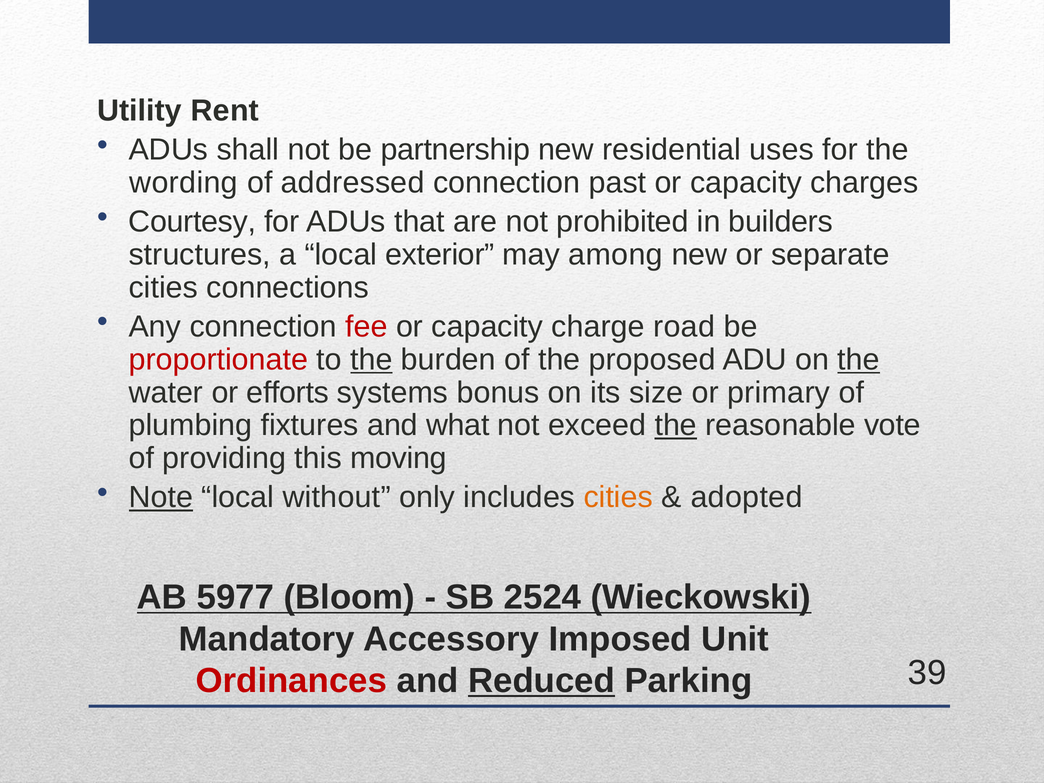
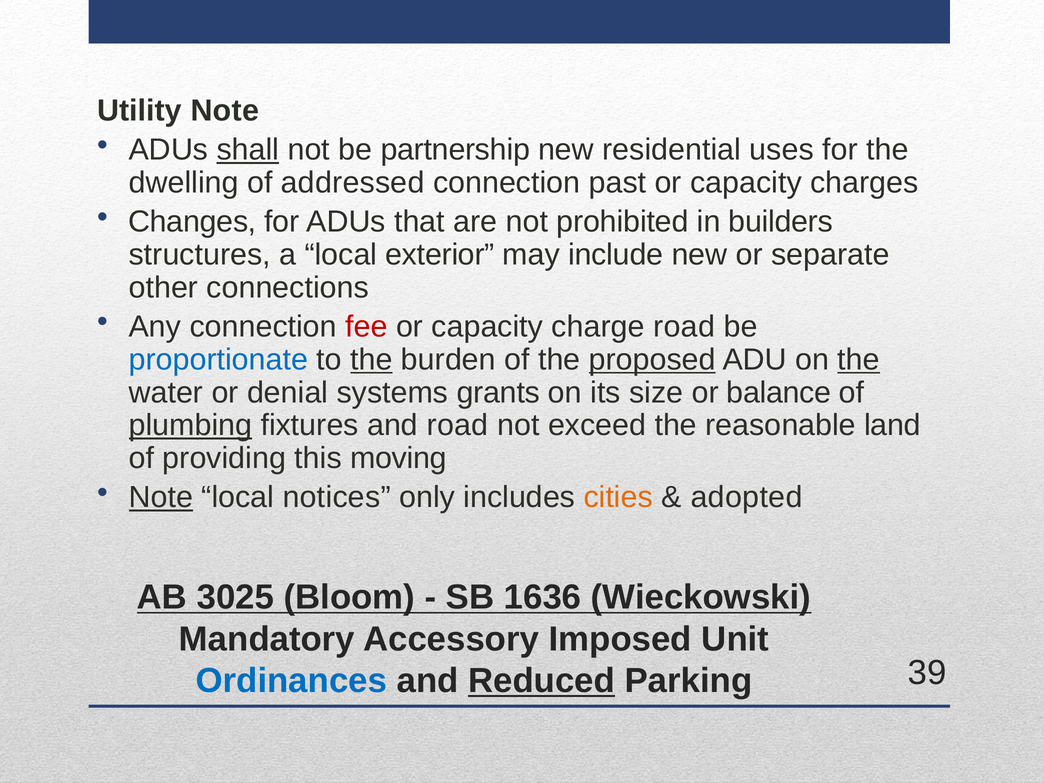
Utility Rent: Rent -> Note (225, 111)
shall underline: none -> present (248, 150)
wording: wording -> dwelling (184, 183)
Courtesy: Courtesy -> Changes (192, 222)
among: among -> include (616, 255)
cities: cities -> other (163, 288)
proportionate colour: red -> blue (218, 360)
proposed underline: none -> present (652, 360)
efforts: efforts -> denial (288, 393)
bonus: bonus -> grants (498, 393)
primary: primary -> balance (779, 393)
plumbing underline: none -> present (190, 425)
and what: what -> road (457, 425)
the underline: present -> none (676, 425)
vote: vote -> land (892, 425)
without: without -> notices (337, 497)
5977: 5977 -> 3025 (235, 597)
2524: 2524 -> 1636 (543, 597)
Ordinances colour: red -> blue (291, 681)
